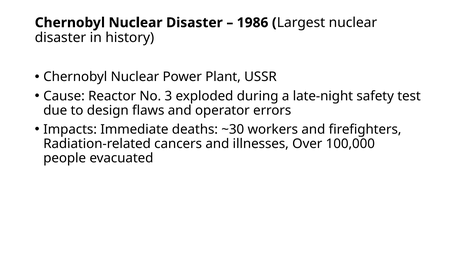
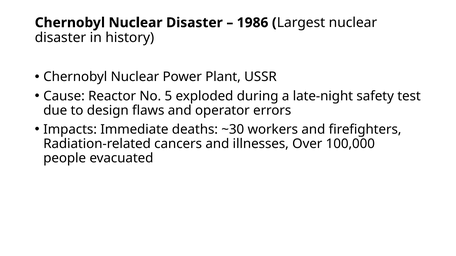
3: 3 -> 5 (168, 96)
